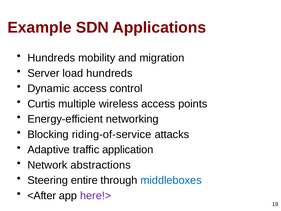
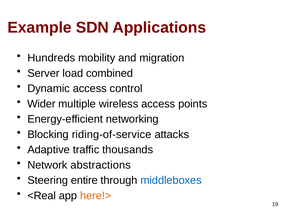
load hundreds: hundreds -> combined (110, 73)
Curtis: Curtis -> Wider (41, 104)
application: application -> thousands (128, 150)
<After: <After -> <Real (42, 195)
here!> colour: purple -> orange (96, 195)
